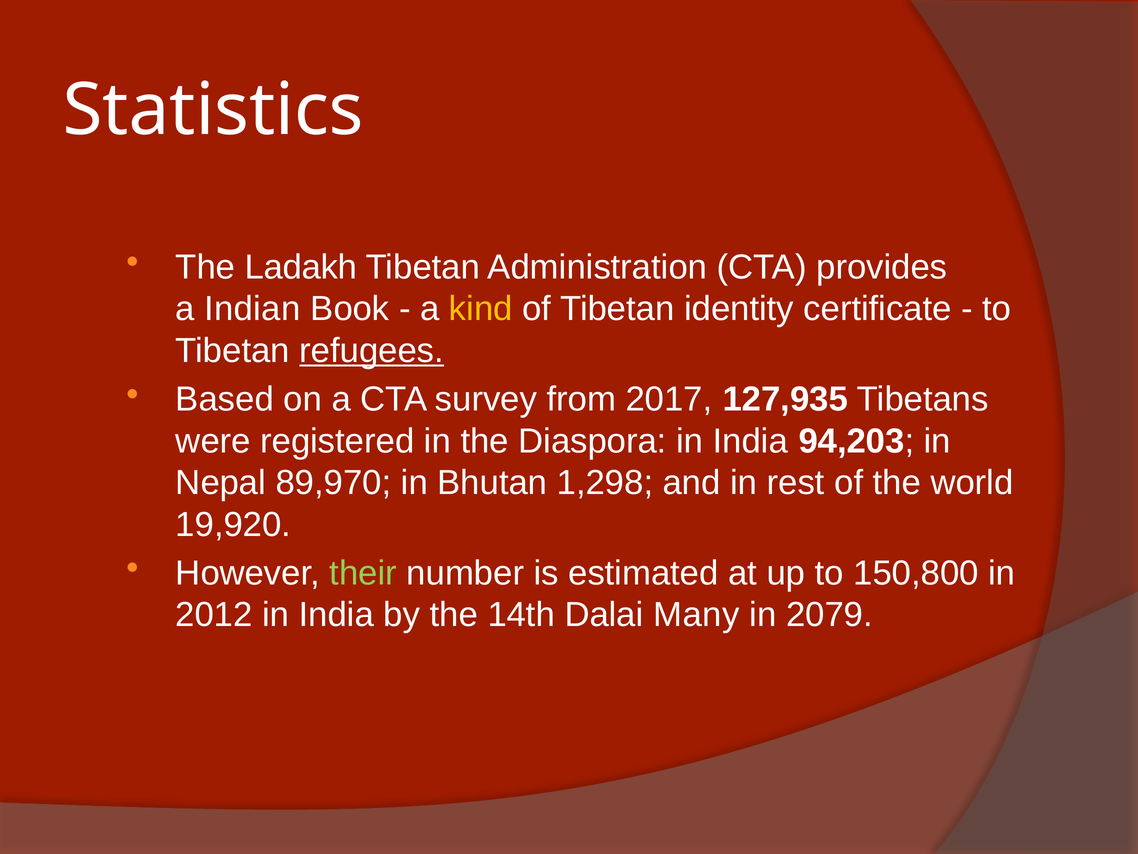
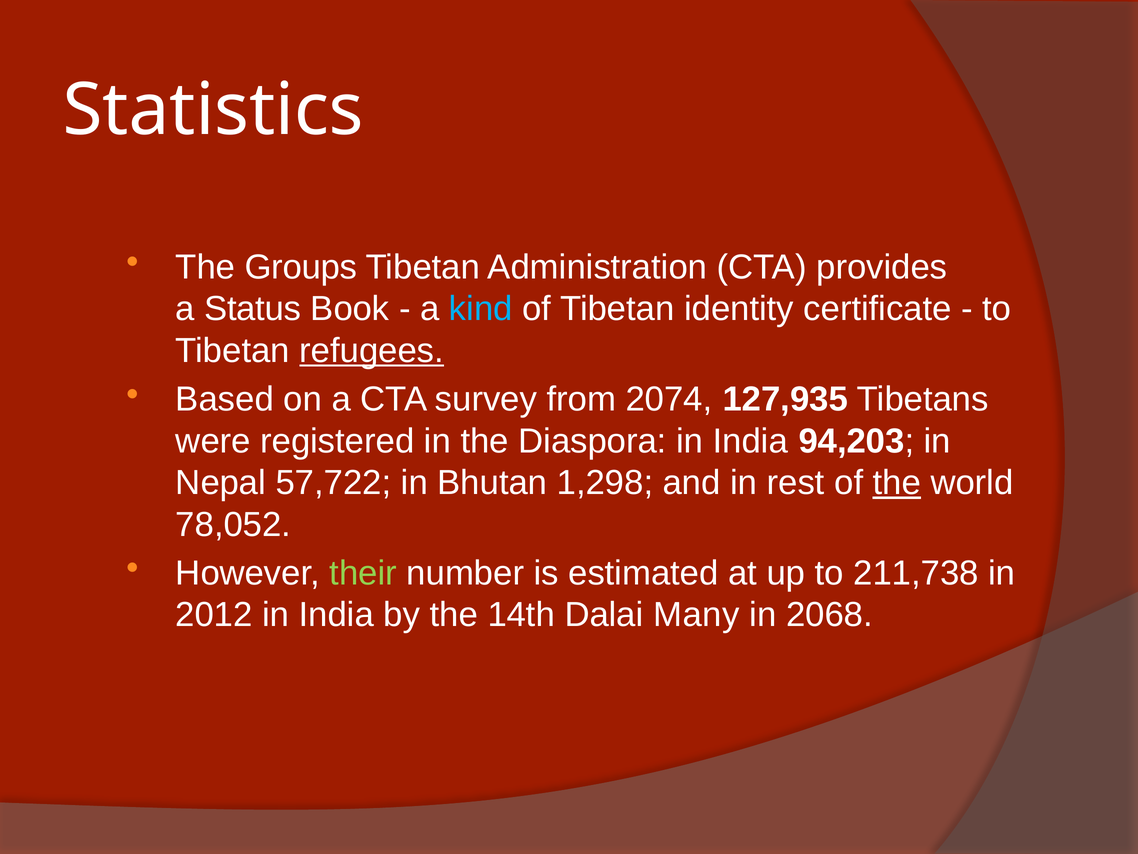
Ladakh: Ladakh -> Groups (301, 267)
Indian: Indian -> Status (253, 309)
kind colour: yellow -> light blue (481, 309)
2017: 2017 -> 2074 (669, 399)
89,970: 89,970 -> 57,722 (333, 483)
the underline: none -> present (897, 483)
19,920: 19,920 -> 78,052 (233, 524)
150,800: 150,800 -> 211,738 (916, 573)
2079: 2079 -> 2068 (829, 615)
